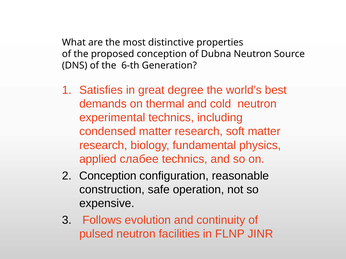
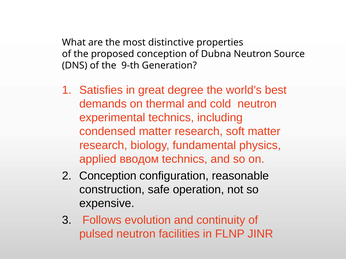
6-th: 6-th -> 9-th (130, 66)
слабее: слабее -> вводом (139, 159)
